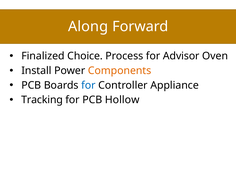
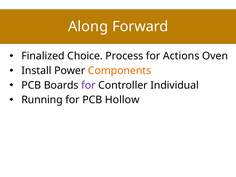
Advisor: Advisor -> Actions (181, 56)
for colour: blue -> purple (88, 85)
Appliance: Appliance -> Individual (175, 85)
Tracking: Tracking -> Running (42, 100)
